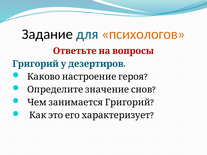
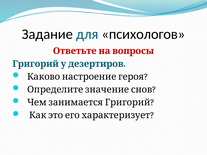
психологов colour: orange -> black (143, 34)
